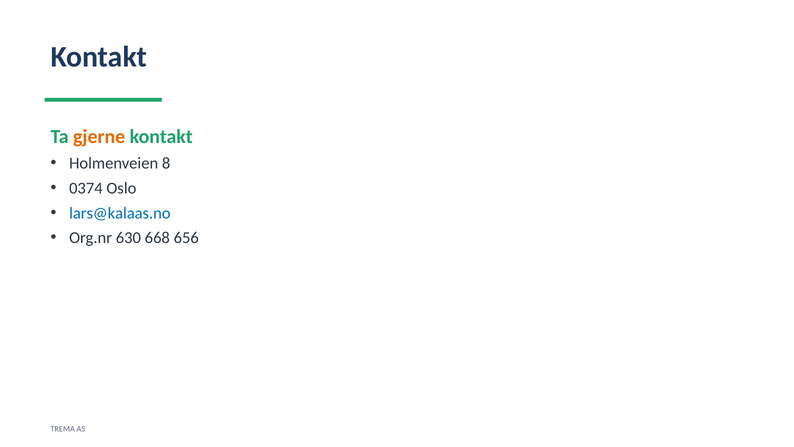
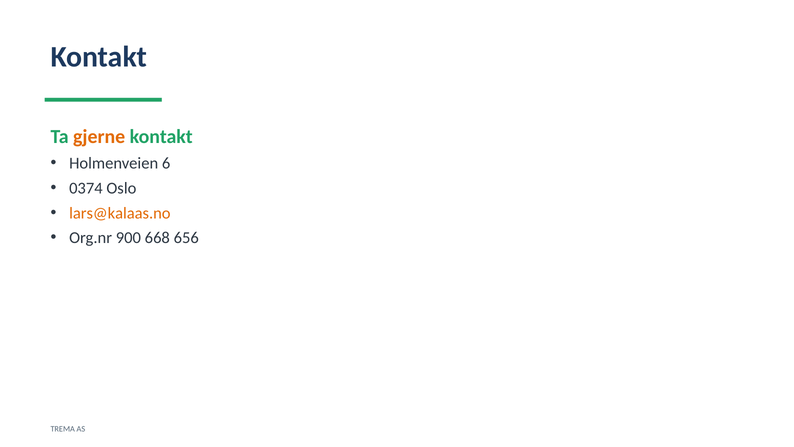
8: 8 -> 6 (166, 163)
lars@kalaas.no colour: blue -> orange (120, 213)
630: 630 -> 900 (128, 238)
